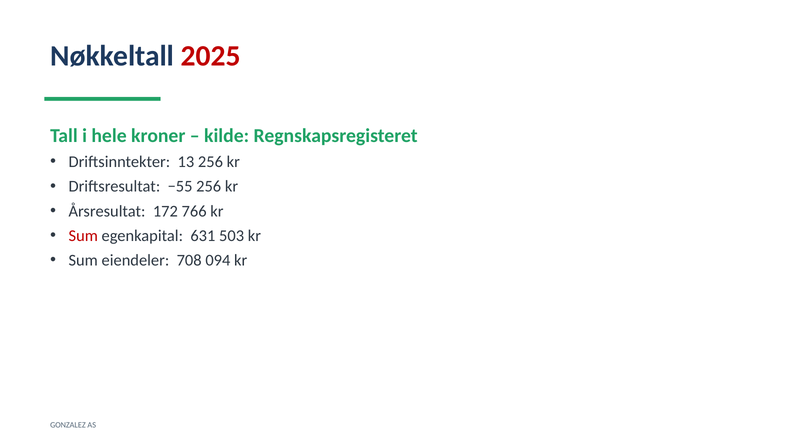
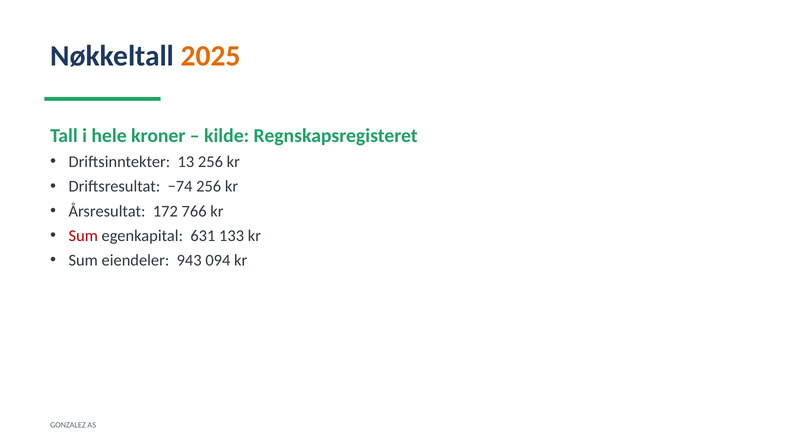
2025 colour: red -> orange (211, 56)
−55: −55 -> −74 (180, 187)
503: 503 -> 133 (232, 236)
708: 708 -> 943 (189, 261)
